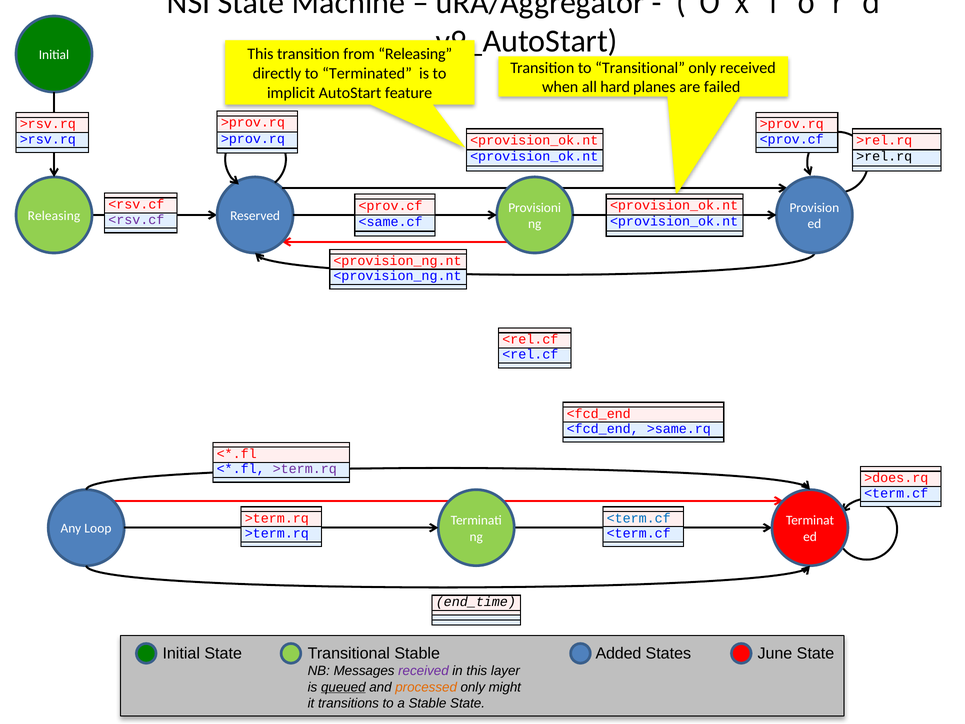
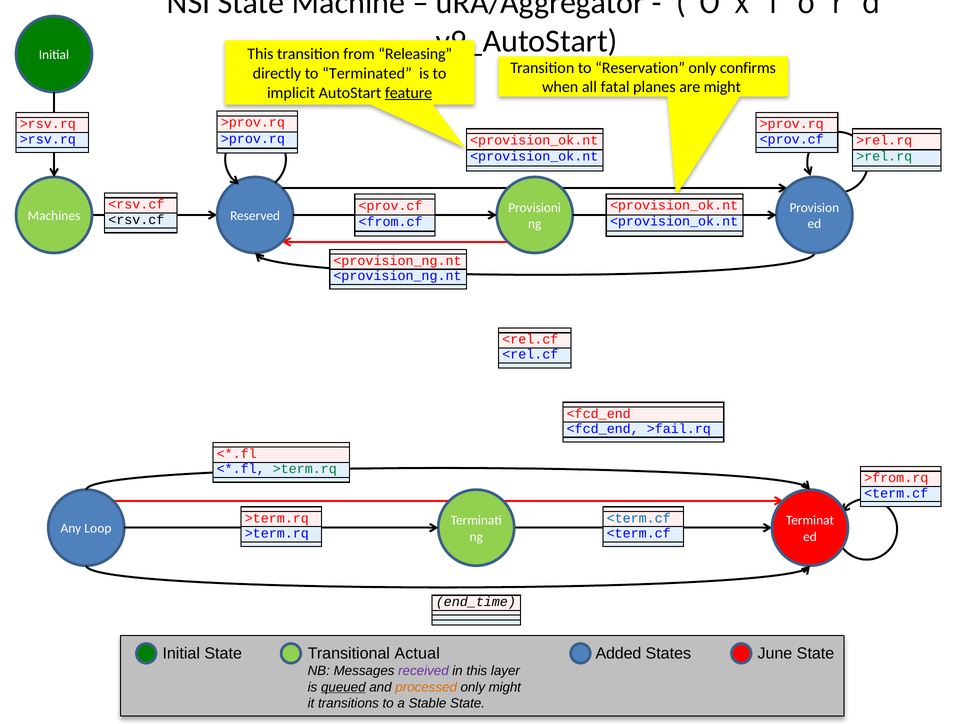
to Transitional: Transitional -> Reservation (640, 68)
only received: received -> confirms (748, 68)
hard: hard -> fatal (615, 87)
are failed: failed -> might (722, 87)
feature underline: none -> present (409, 93)
>rel.rq colour: black -> green (884, 156)
Releasing: Releasing -> Machines (54, 216)
<rsv.cf colour: purple -> black (136, 220)
<same.cf: <same.cf -> <from.cf (391, 222)
>same.rq: >same.rq -> >fail.rq (679, 429)
>term.rq colour: purple -> green (305, 469)
>does.rq: >does.rq -> >from.rq (896, 478)
Transitional Stable: Stable -> Actual (417, 653)
